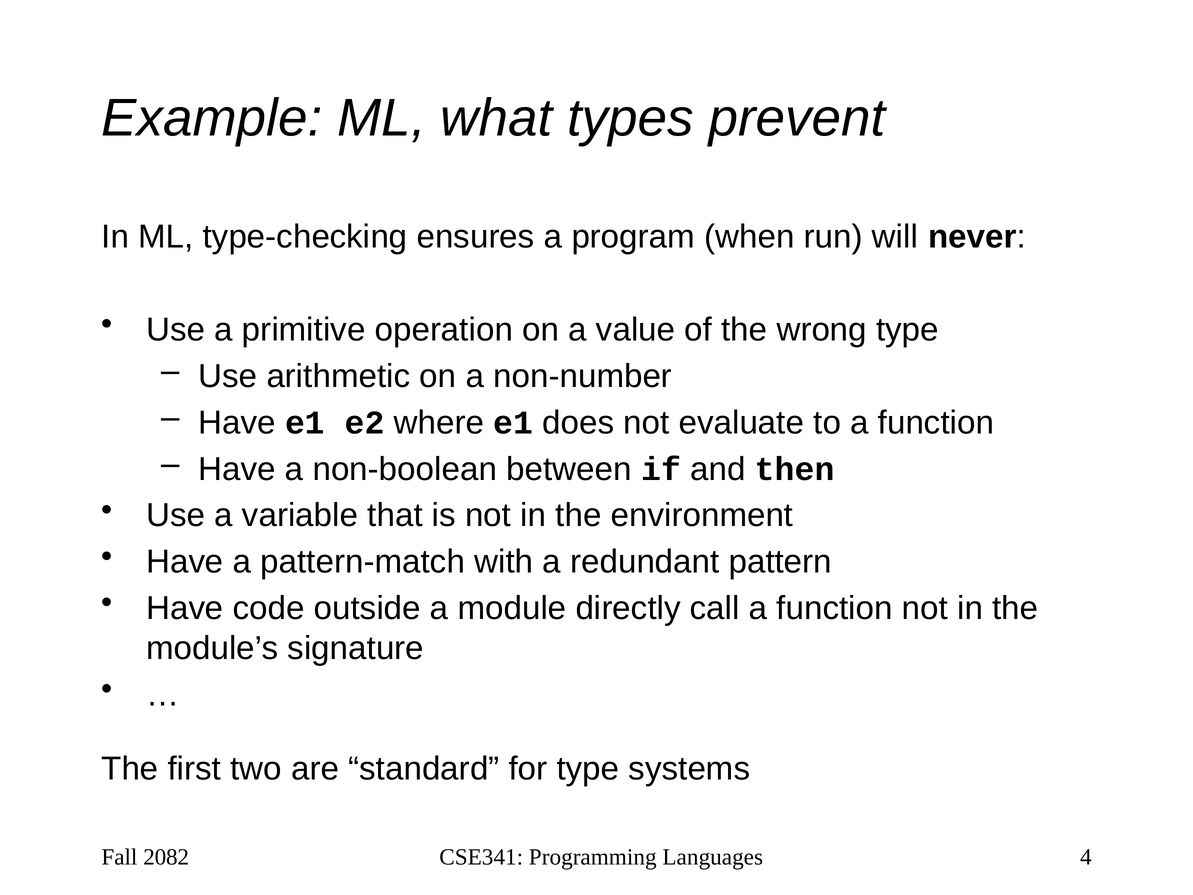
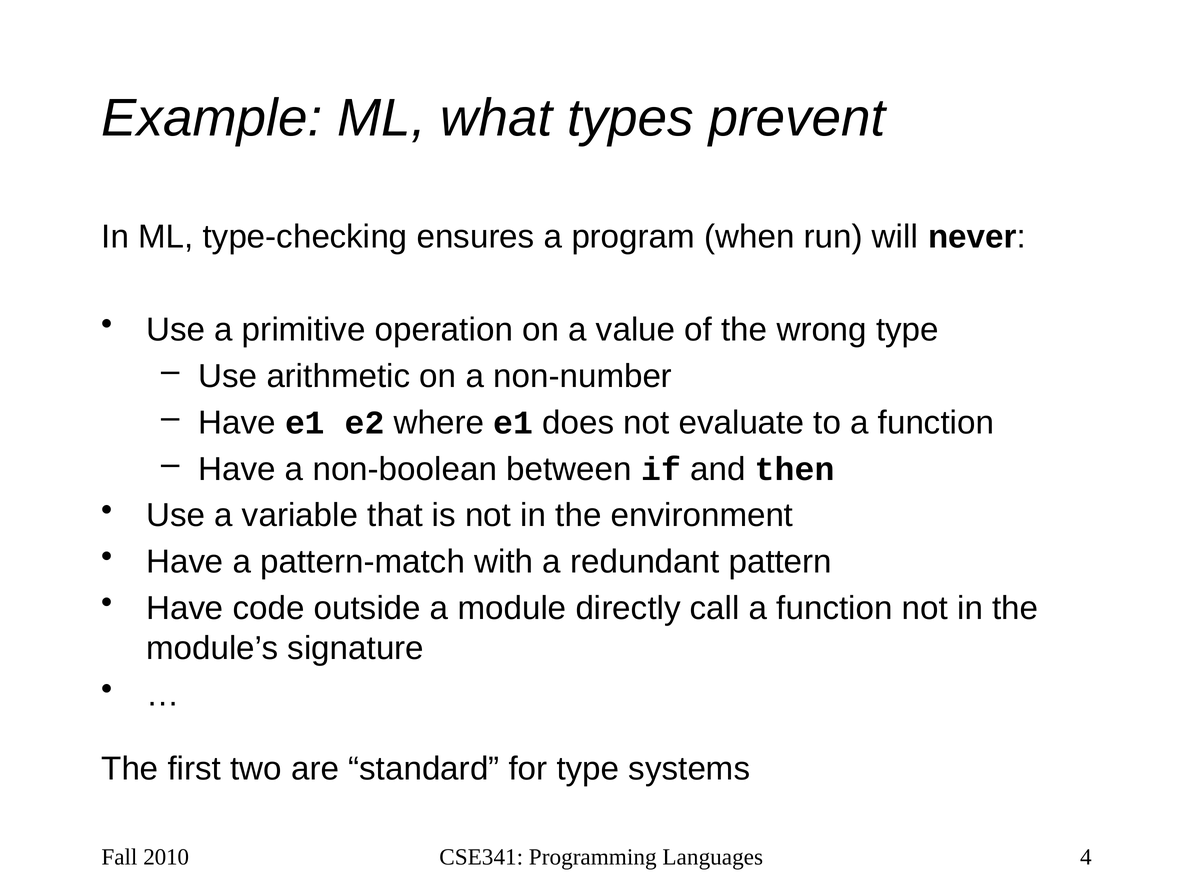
2082: 2082 -> 2010 (166, 857)
